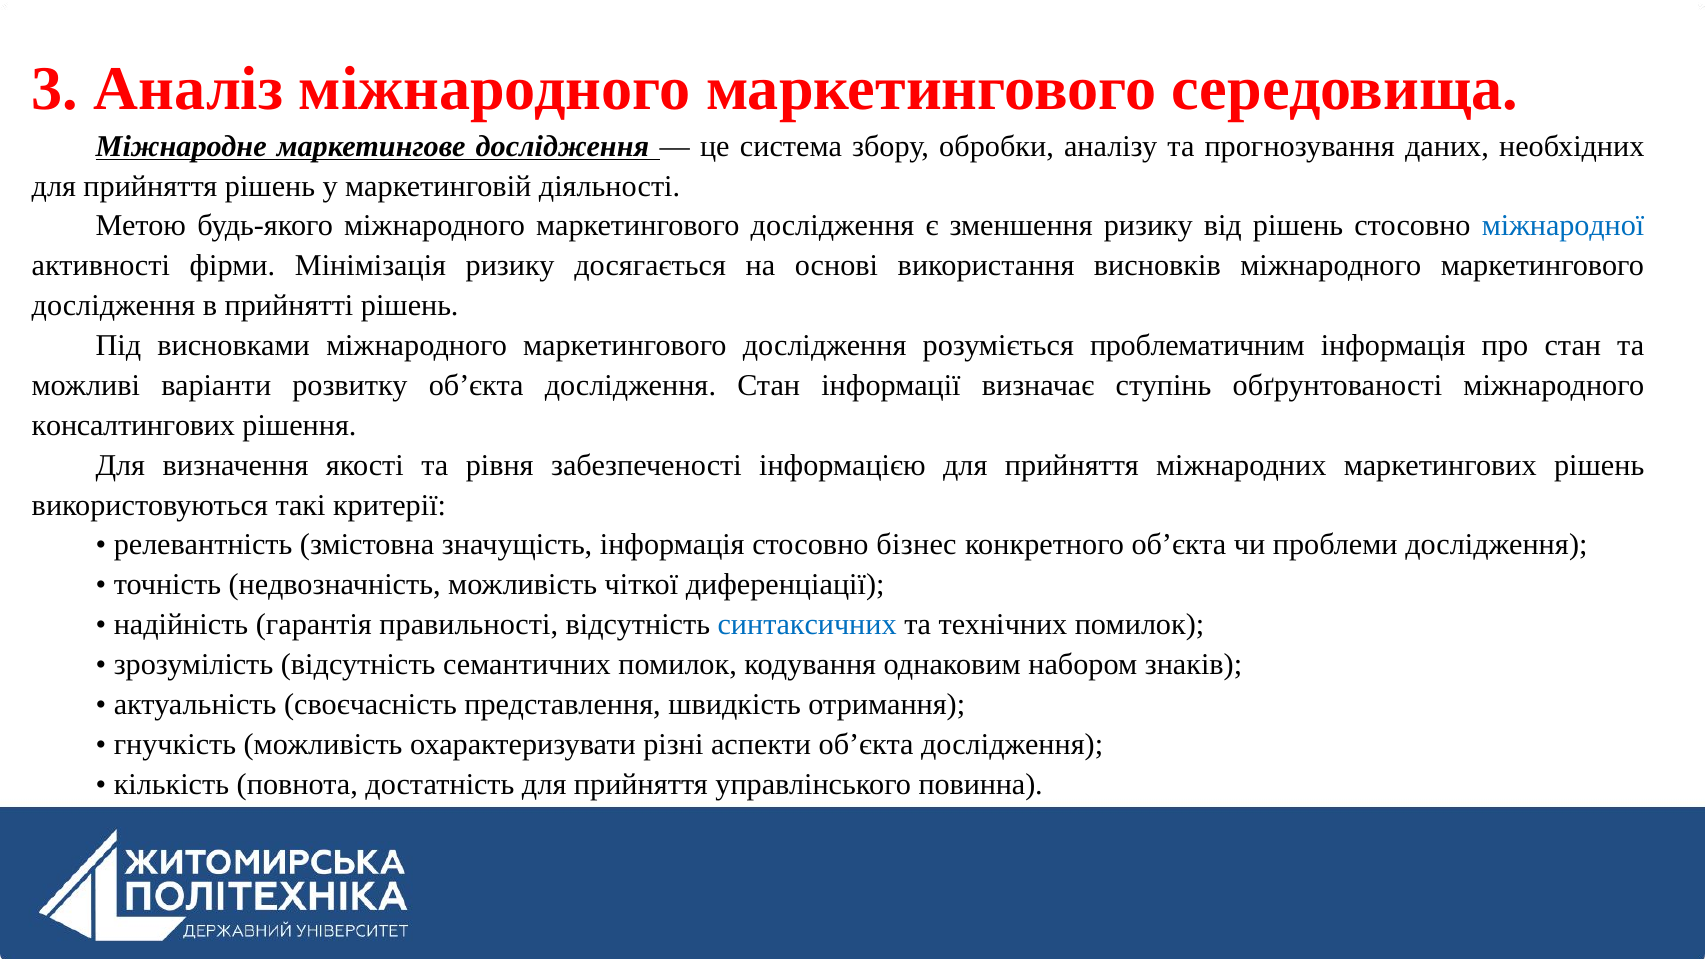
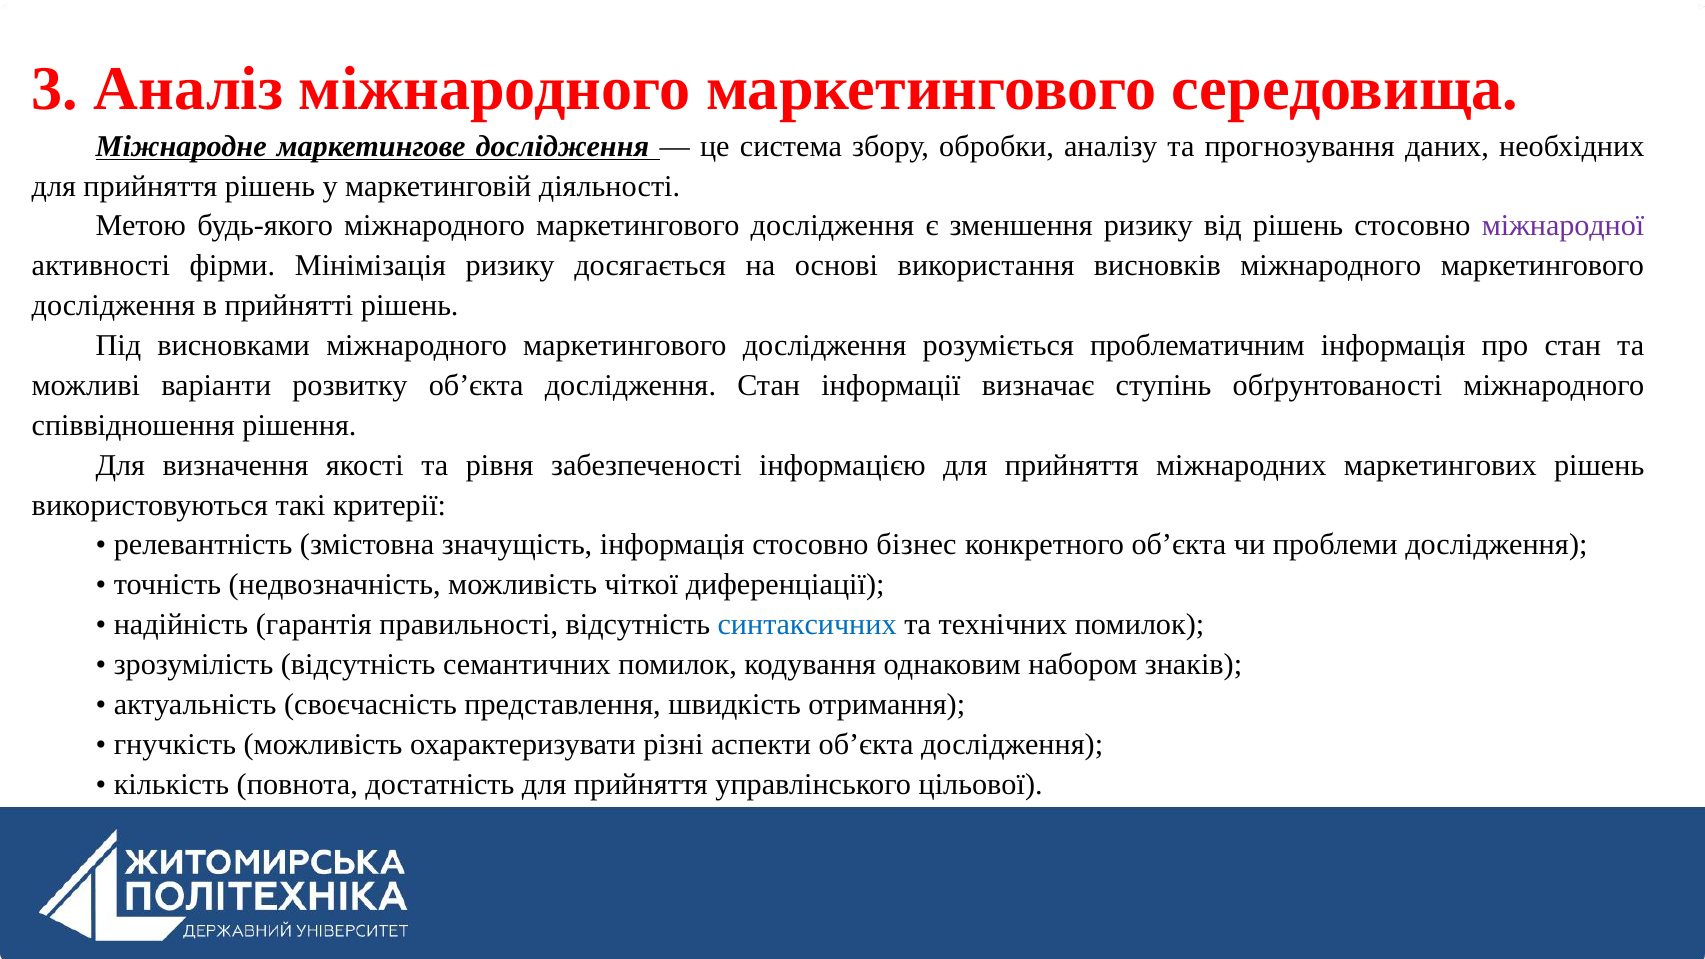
міжнародної colour: blue -> purple (1563, 226)
консалтингових: консалтингових -> співвідношення (133, 425)
повинна: повинна -> цільової (981, 784)
